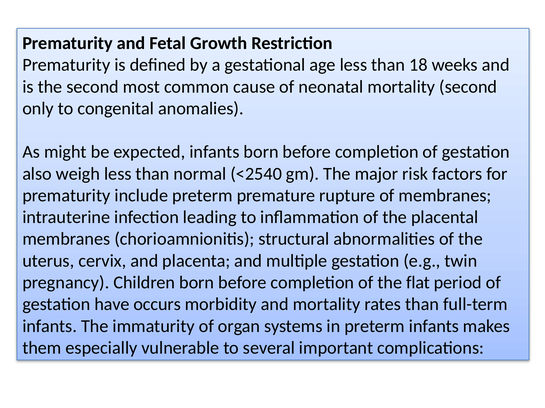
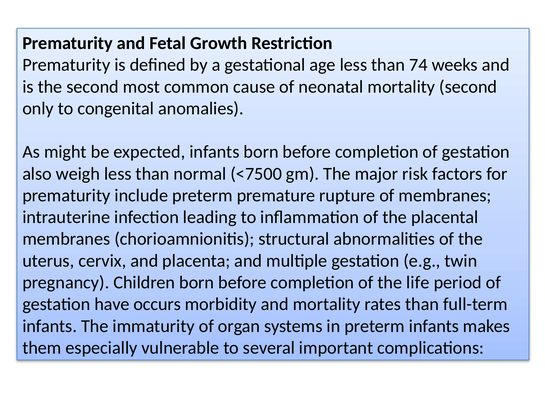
18: 18 -> 74 (418, 65)
<2540: <2540 -> <7500 (256, 174)
flat: flat -> life (418, 283)
